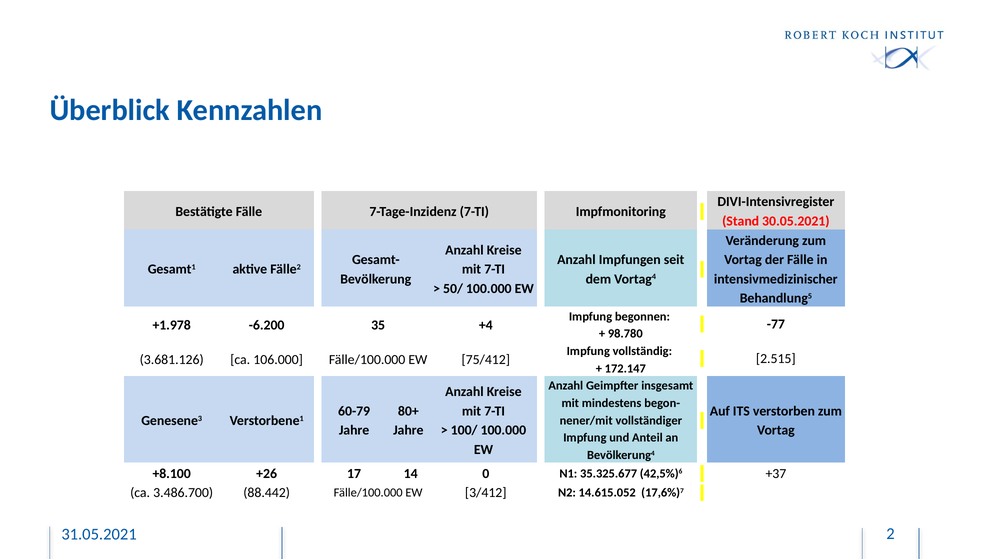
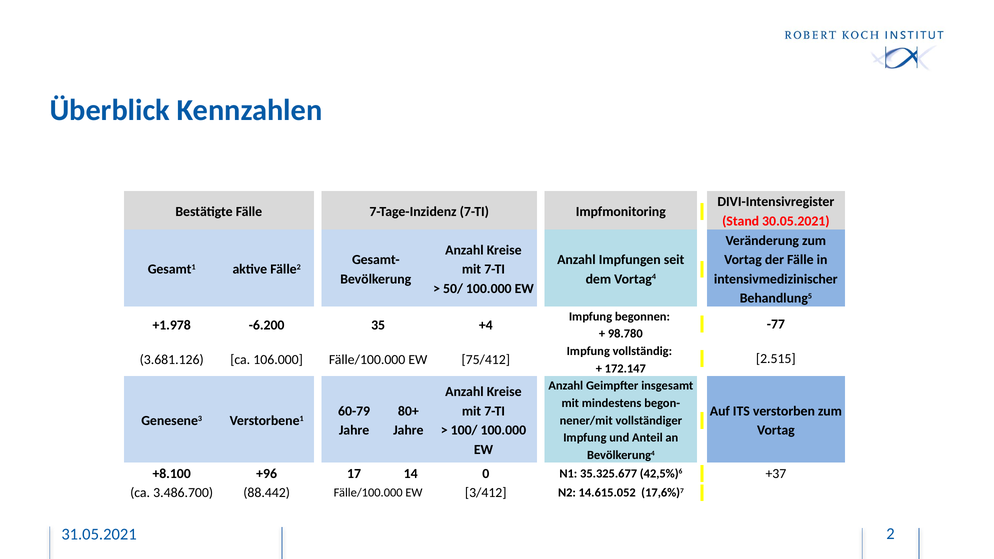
+26: +26 -> +96 (267, 474)
